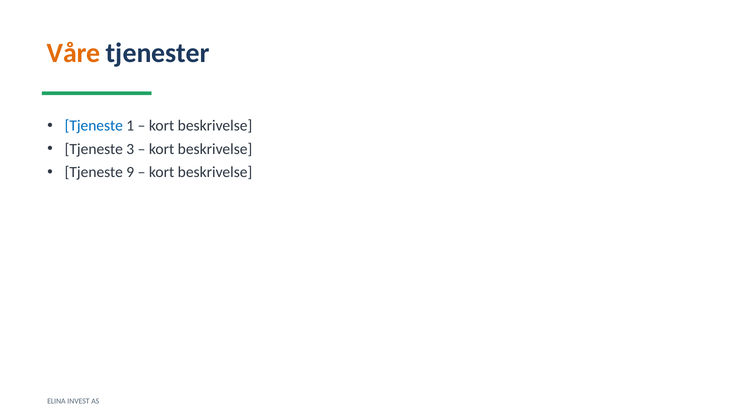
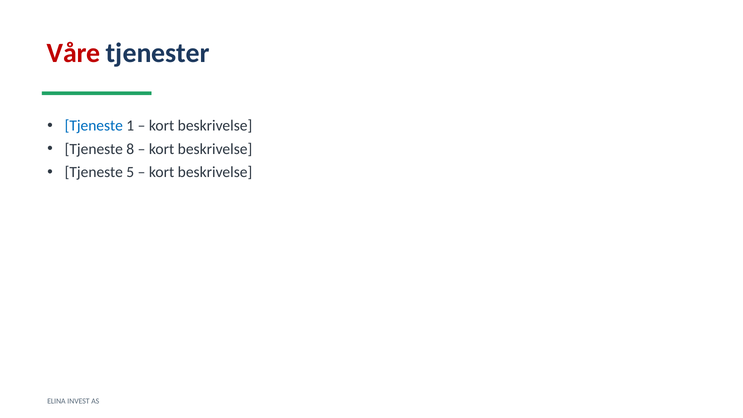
Våre colour: orange -> red (74, 53)
3: 3 -> 8 (130, 149)
9: 9 -> 5 (130, 172)
